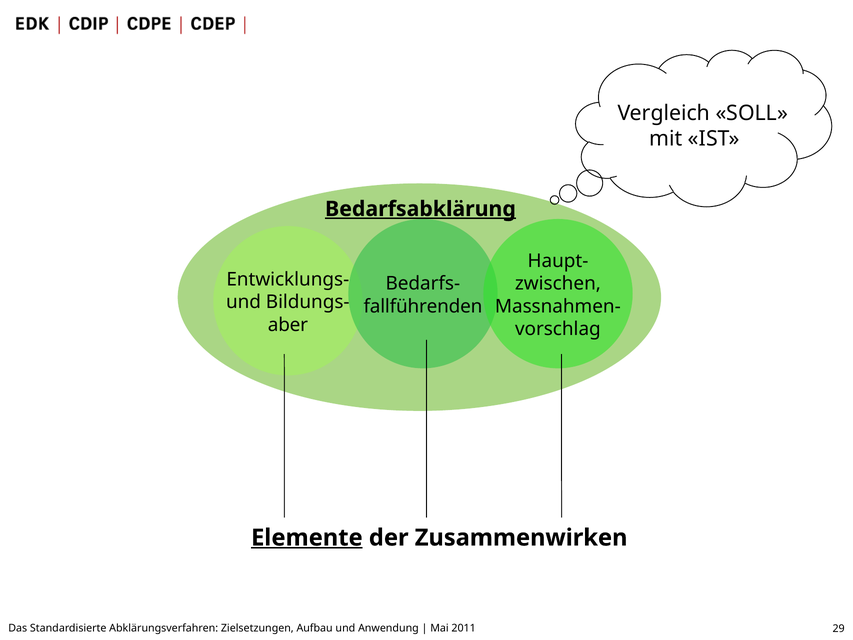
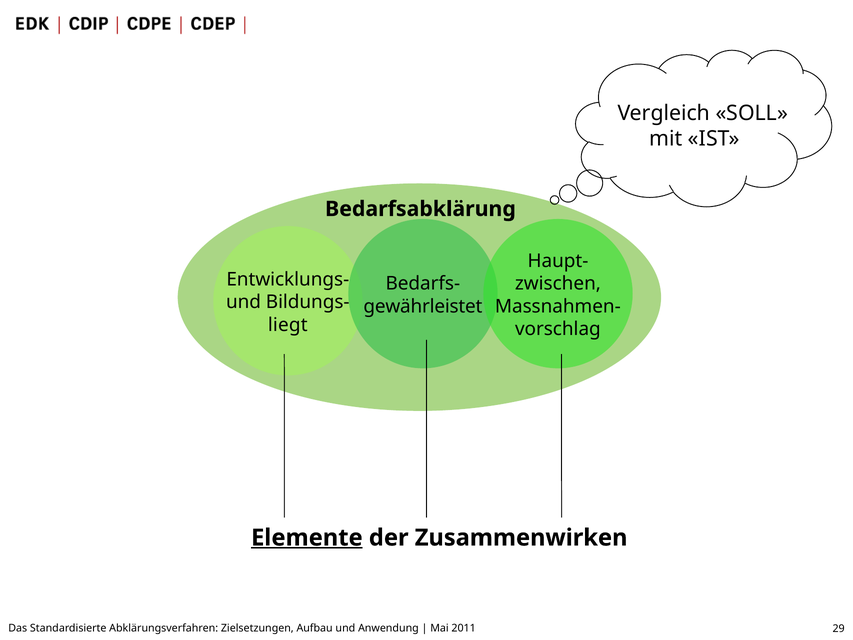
Bedarfsabklärung underline: present -> none (420, 209)
fallführenden: fallführenden -> gewährleistet (423, 306)
aber: aber -> liegt (288, 325)
